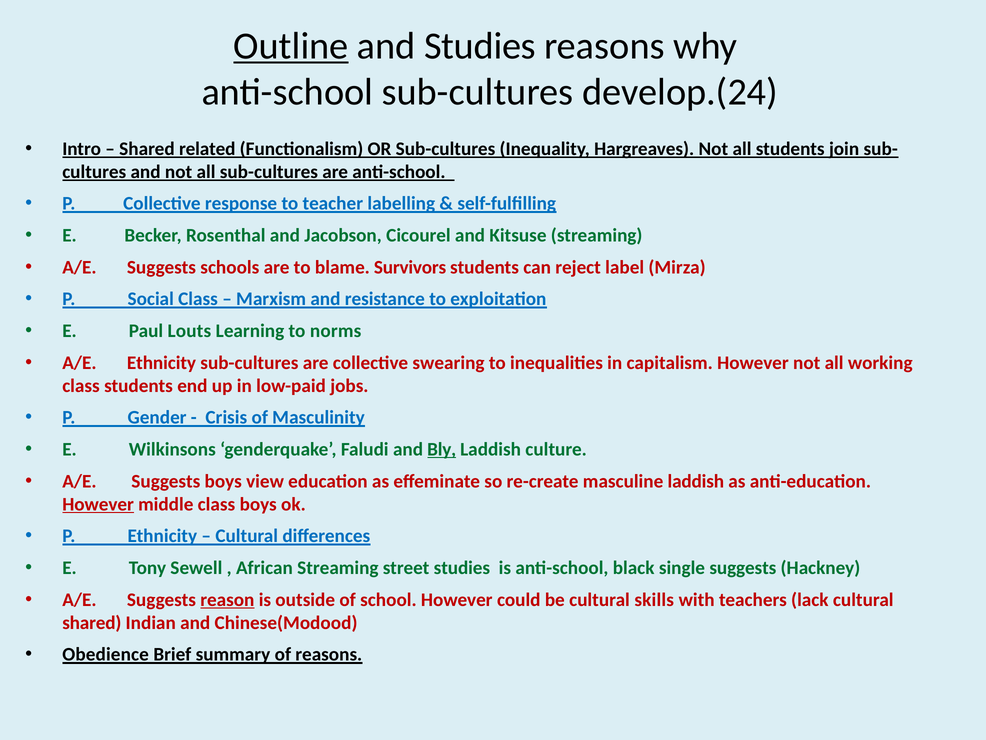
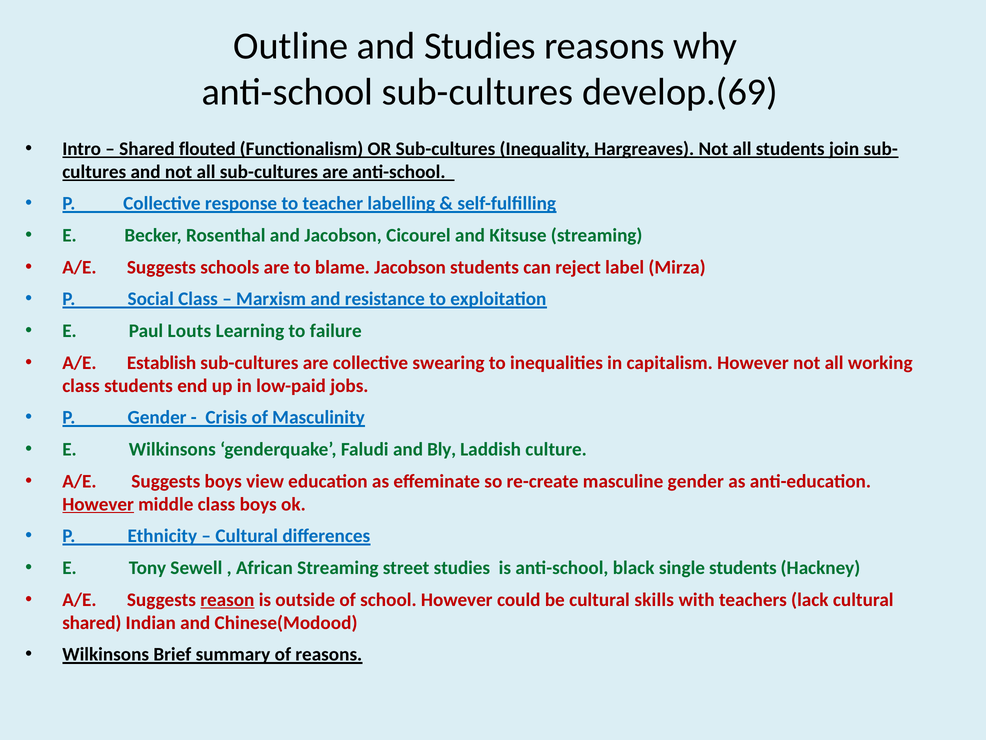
Outline underline: present -> none (291, 46)
develop.(24: develop.(24 -> develop.(69 (680, 92)
related: related -> flouted (207, 149)
blame Survivors: Survivors -> Jacobson (410, 267)
norms: norms -> failure (336, 331)
A/E Ethnicity: Ethnicity -> Establish (162, 362)
Bly underline: present -> none (442, 449)
masculine laddish: laddish -> gender (696, 481)
single suggests: suggests -> students (743, 567)
Obedience: Obedience -> Wilkinsons (106, 654)
